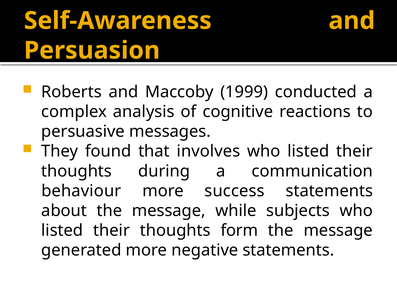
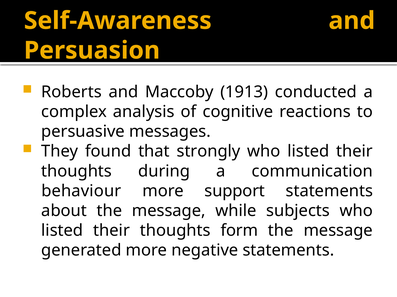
1999: 1999 -> 1913 (244, 92)
involves: involves -> strongly (208, 152)
success: success -> support (235, 191)
